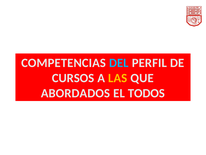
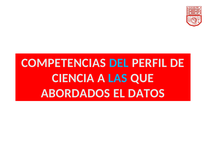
CURSOS: CURSOS -> CIENCIA (73, 78)
LAS colour: yellow -> light blue (118, 78)
TODOS: TODOS -> DATOS (146, 93)
